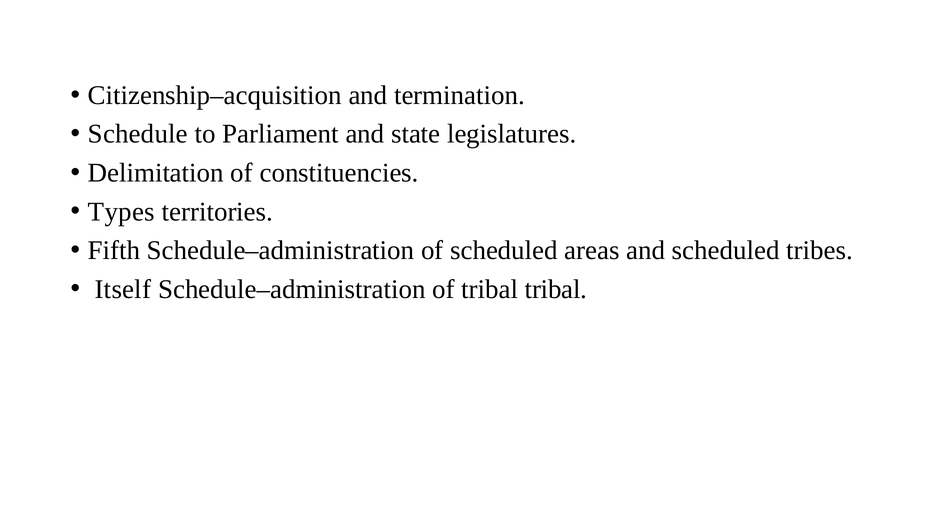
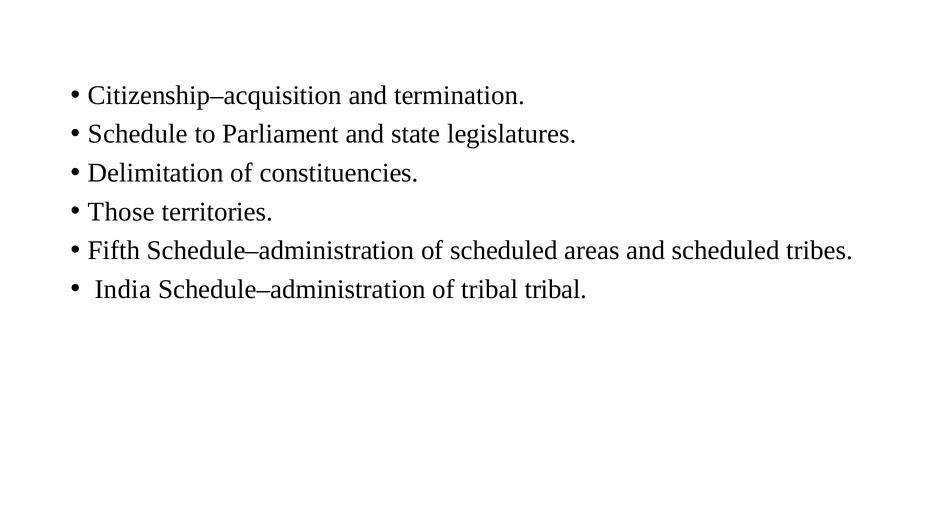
Types: Types -> Those (121, 212)
Itself: Itself -> India (123, 289)
